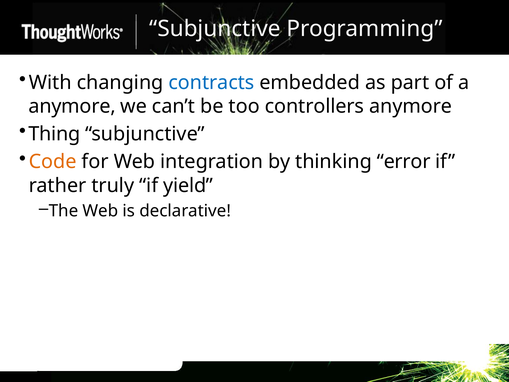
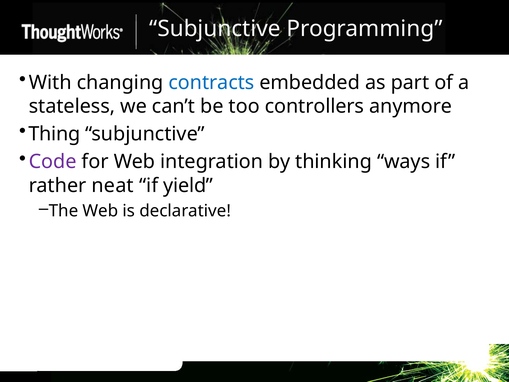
anymore: anymore -> stateless (72, 106)
Code colour: orange -> purple (53, 162)
error: error -> ways (404, 162)
truly: truly -> neat (113, 185)
